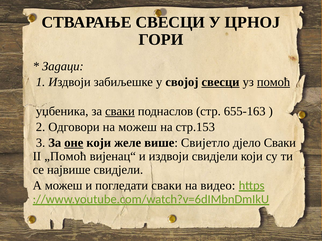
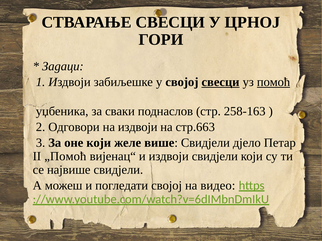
сваки underline: present -> none (120, 111)
655-163: 655-163 -> 258-163 (245, 111)
на можеш: можеш -> издвоји (138, 127)
стр.153: стр.153 -> стр.663 (195, 127)
оне underline: present -> none (74, 143)
више Свијетло: Свијетло -> Свидјели (205, 143)
дјело Сваки: Сваки -> Петар (280, 143)
погледати сваки: сваки -> својој (167, 186)
